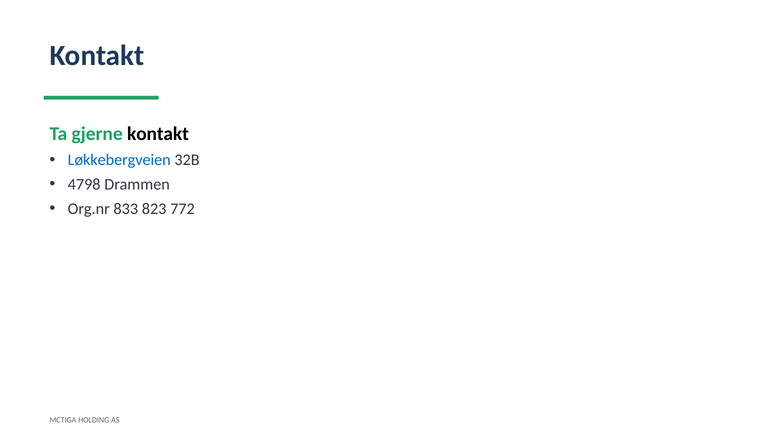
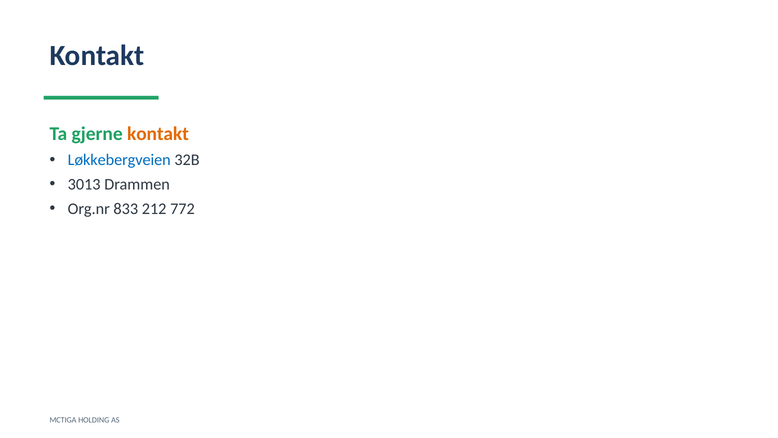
kontakt colour: black -> orange (158, 134)
4798: 4798 -> 3013 (84, 184)
823: 823 -> 212 (154, 209)
